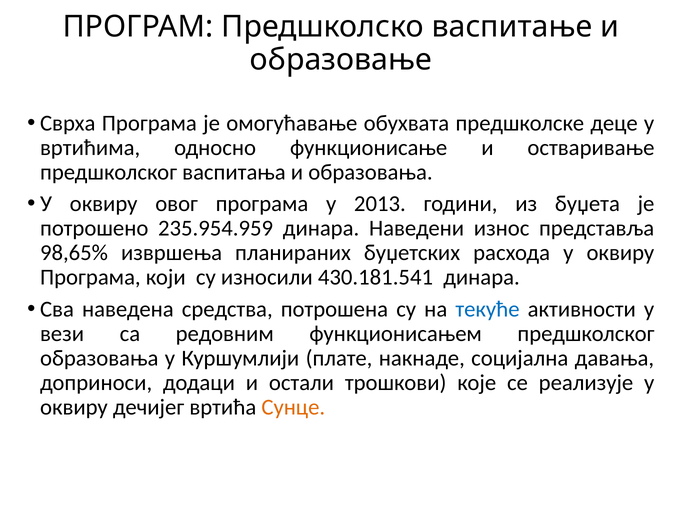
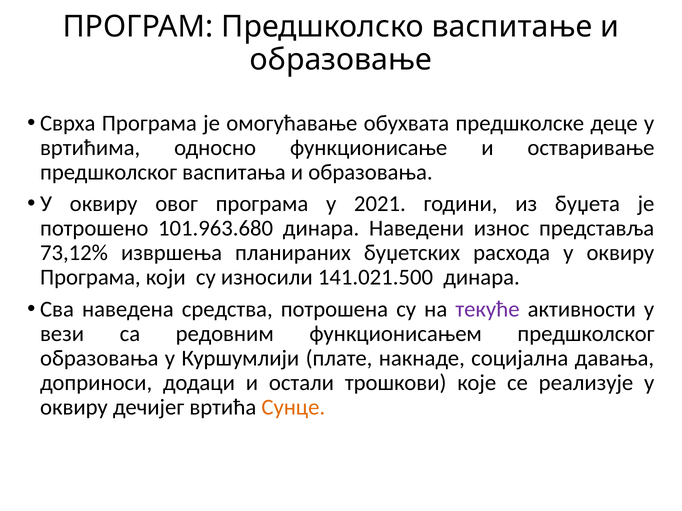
2013: 2013 -> 2021 (380, 204)
235.954.959: 235.954.959 -> 101.963.680 (216, 229)
98,65%: 98,65% -> 73,12% (74, 253)
430.181.541: 430.181.541 -> 141.021.500 (375, 278)
текуће colour: blue -> purple (487, 309)
